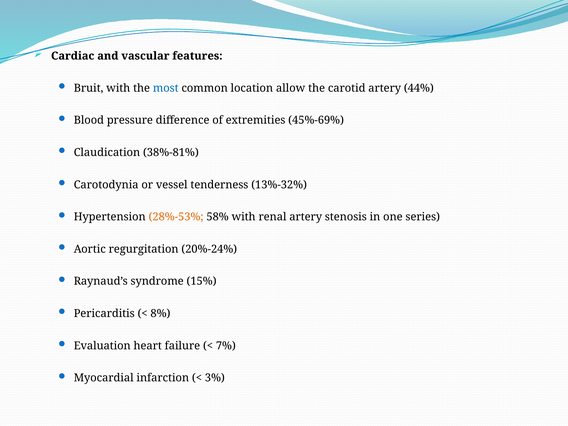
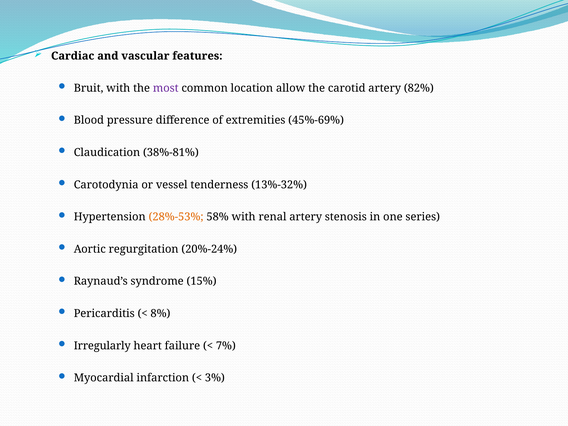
most colour: blue -> purple (166, 88)
44%: 44% -> 82% (419, 88)
Evaluation: Evaluation -> Irregularly (102, 346)
